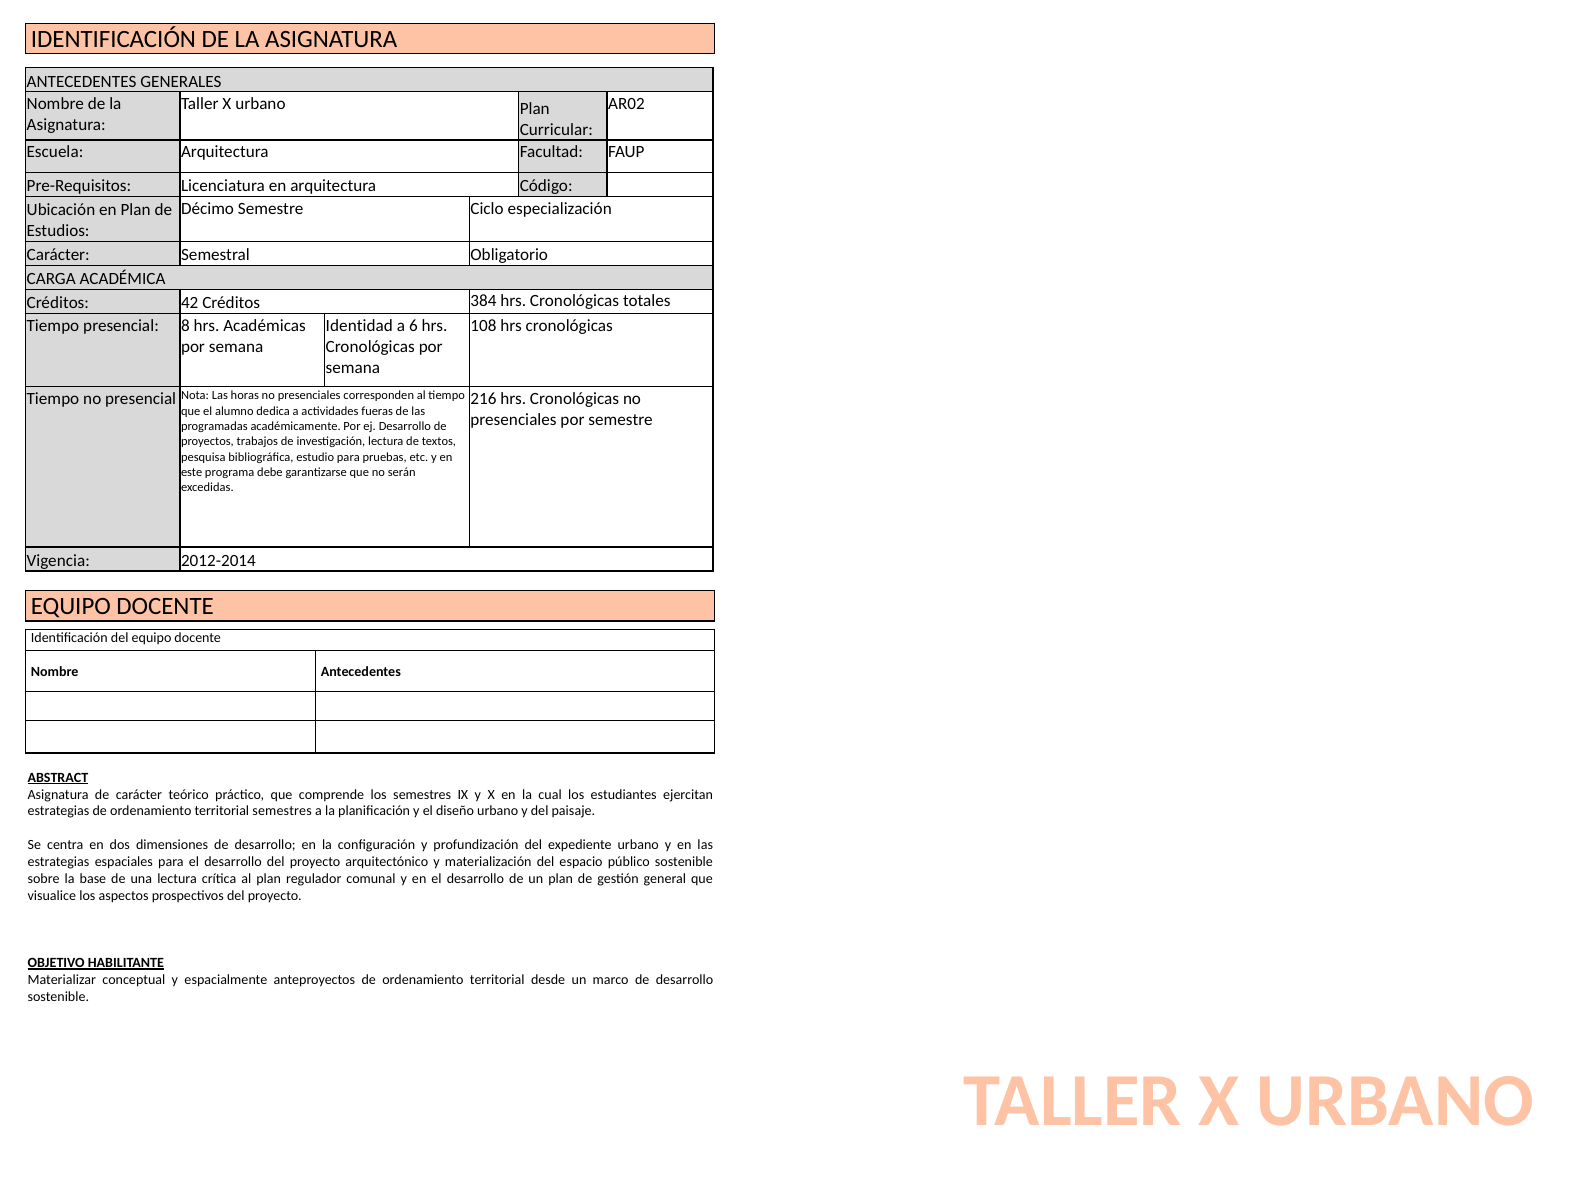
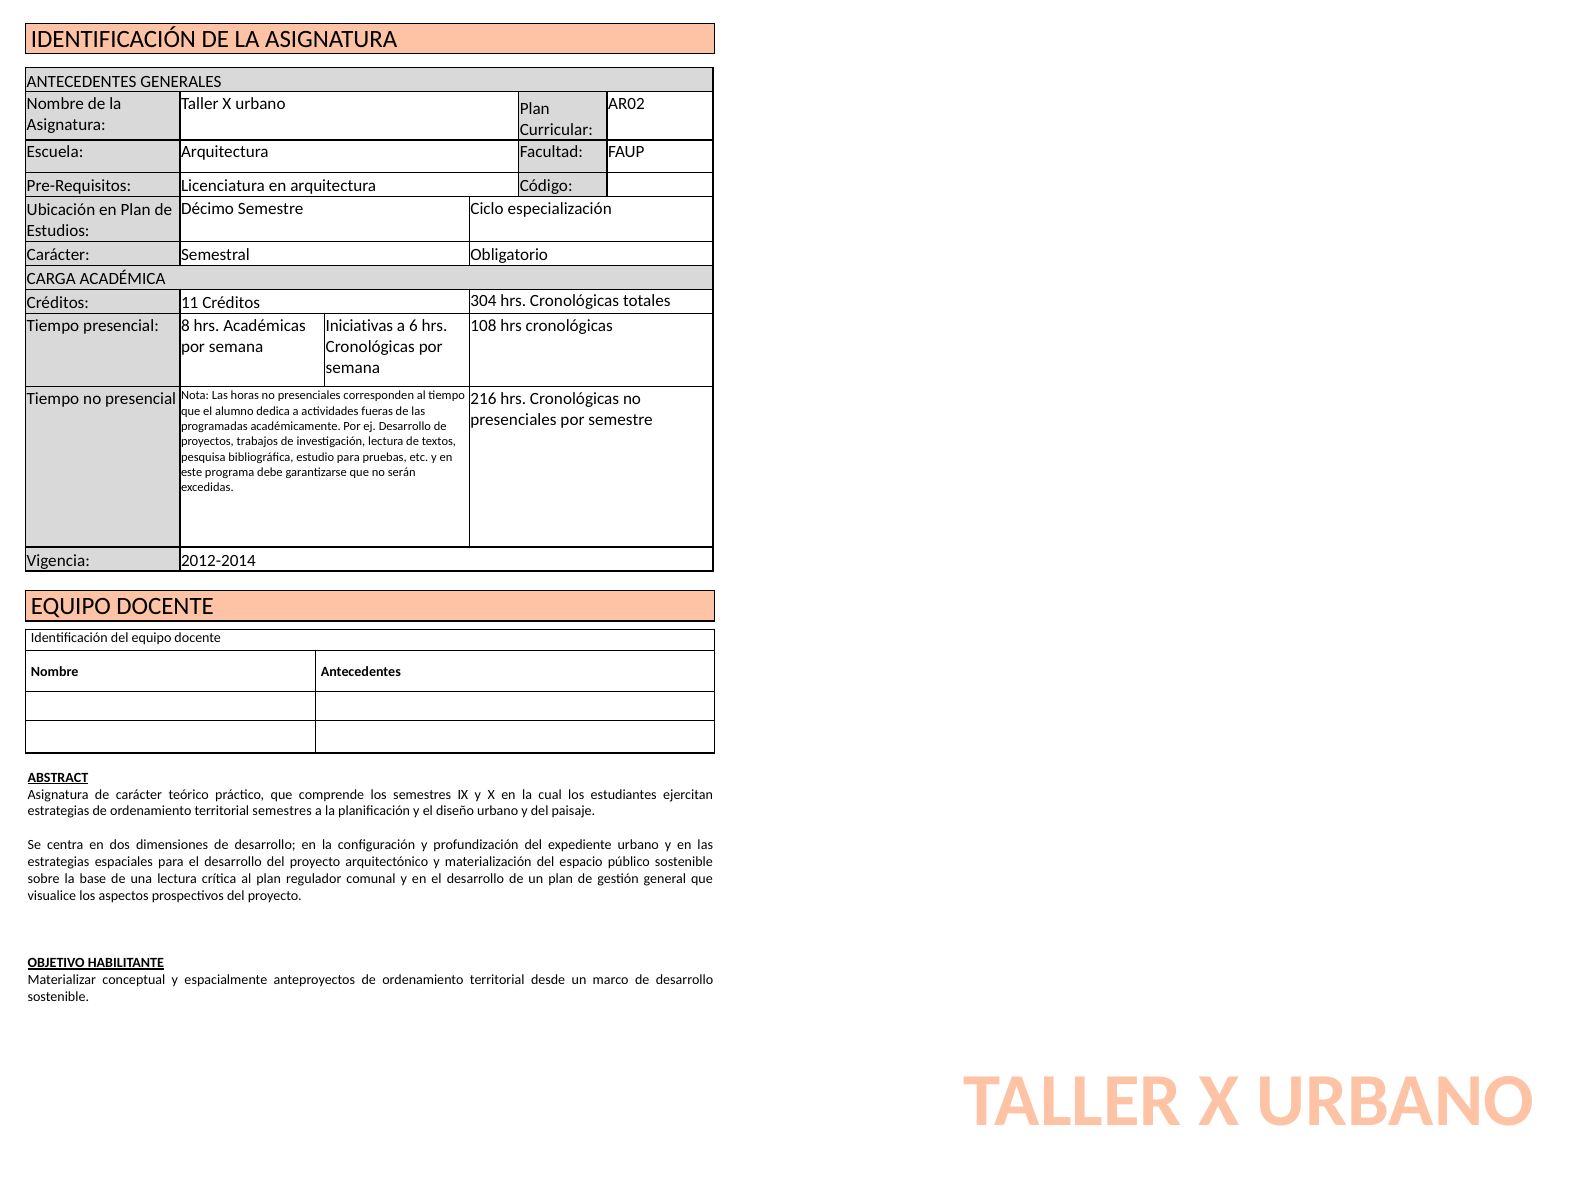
42: 42 -> 11 (190, 303)
384: 384 -> 304 (483, 301)
Identidad: Identidad -> Iniciativas (359, 325)
